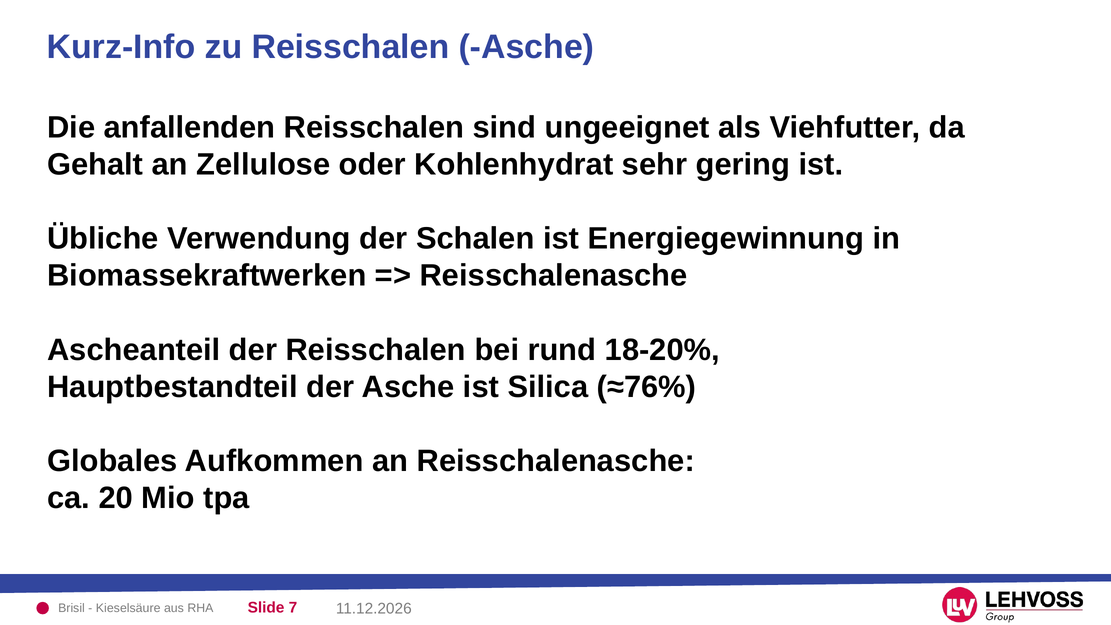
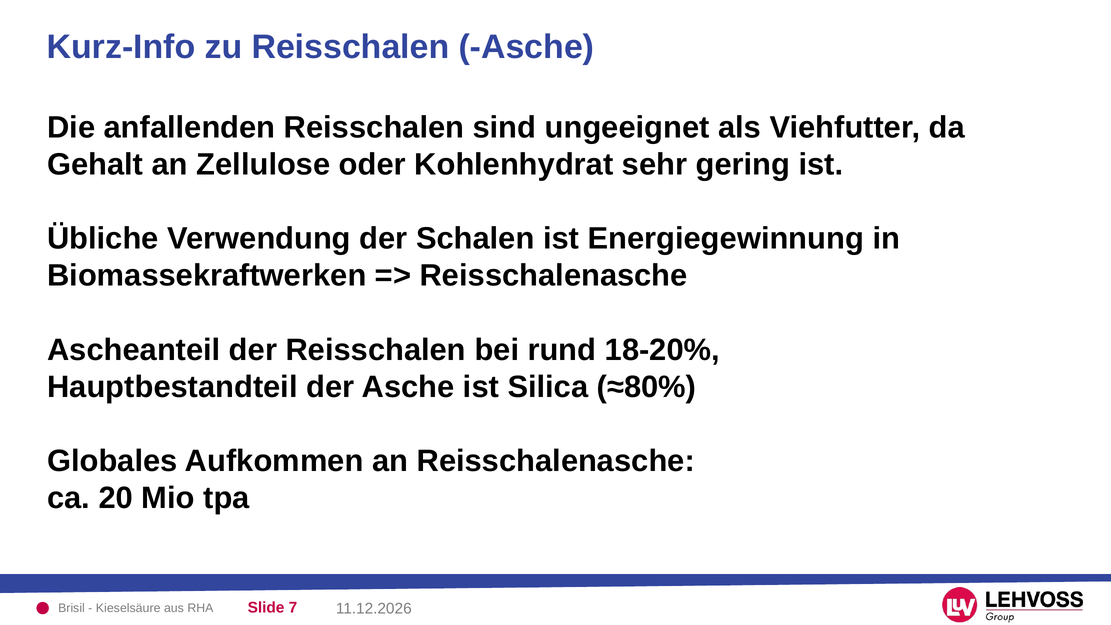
≈76%: ≈76% -> ≈80% (647, 387)
